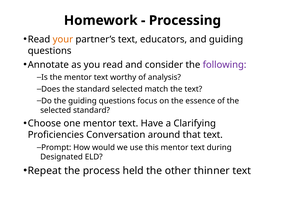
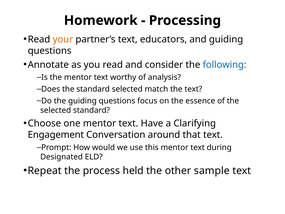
following colour: purple -> blue (225, 65)
Proficiencies: Proficiencies -> Engagement (56, 135)
thinner: thinner -> sample (212, 170)
